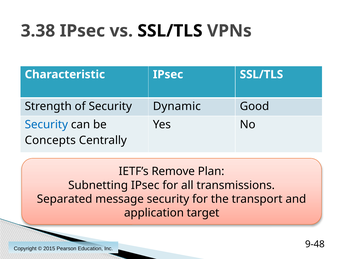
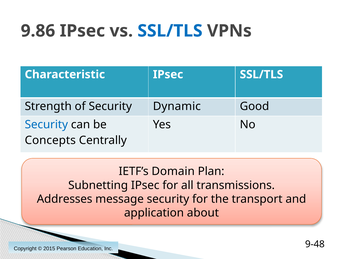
3.38: 3.38 -> 9.86 (38, 31)
SSL/TLS colour: black -> blue (170, 31)
Remove: Remove -> Domain (173, 172)
Separated: Separated -> Addresses (65, 199)
target: target -> about (203, 213)
